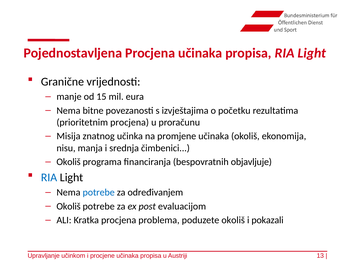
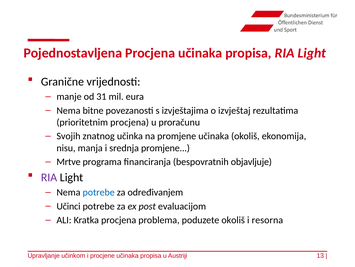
15: 15 -> 31 (101, 96)
početku: početku -> izvještaj (234, 110)
Misija: Misija -> Svojih (68, 136)
srednja čimbenici: čimbenici -> promjene (165, 148)
Okoliš: Okoliš -> Mrtve (69, 161)
RIA colour: blue -> purple (49, 177)
Okoliš: Okoliš -> Učinci (69, 206)
pokazali: pokazali -> resorna (267, 219)
